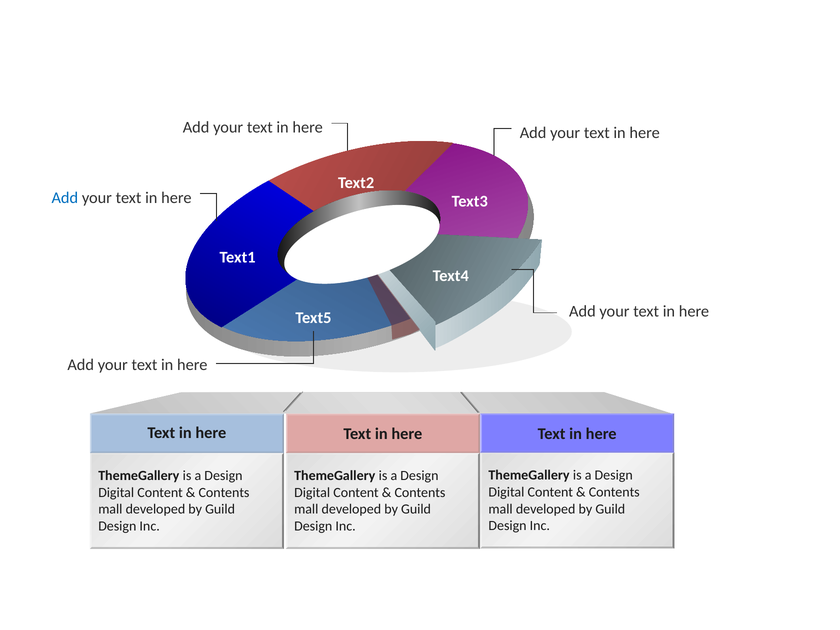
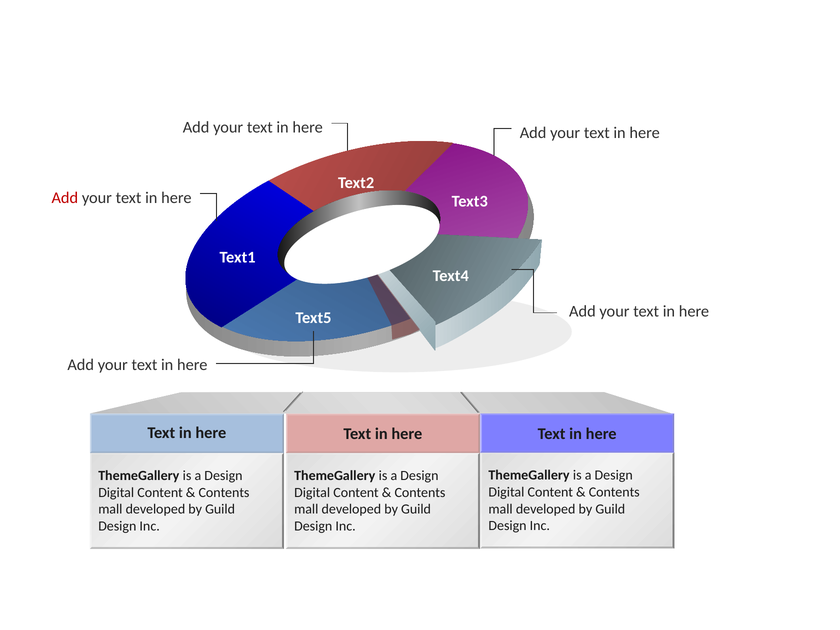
Add colour: blue -> red (65, 198)
